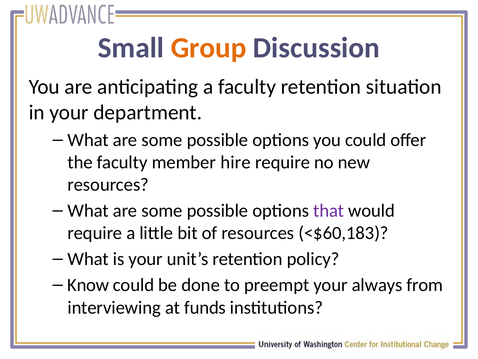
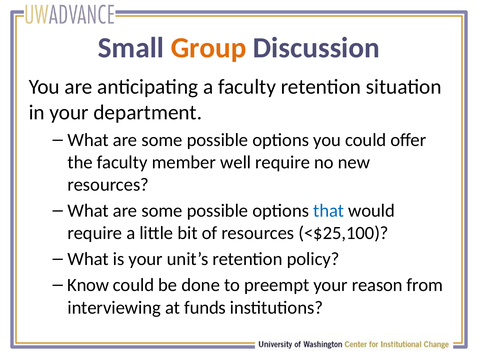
hire: hire -> well (236, 162)
that colour: purple -> blue (329, 210)
<$60,183: <$60,183 -> <$25,100 (344, 233)
always: always -> reason (377, 285)
